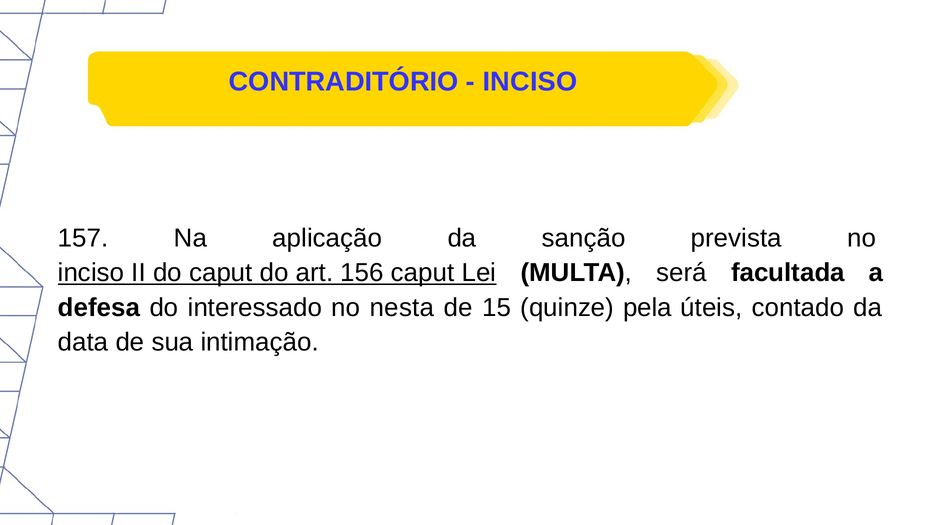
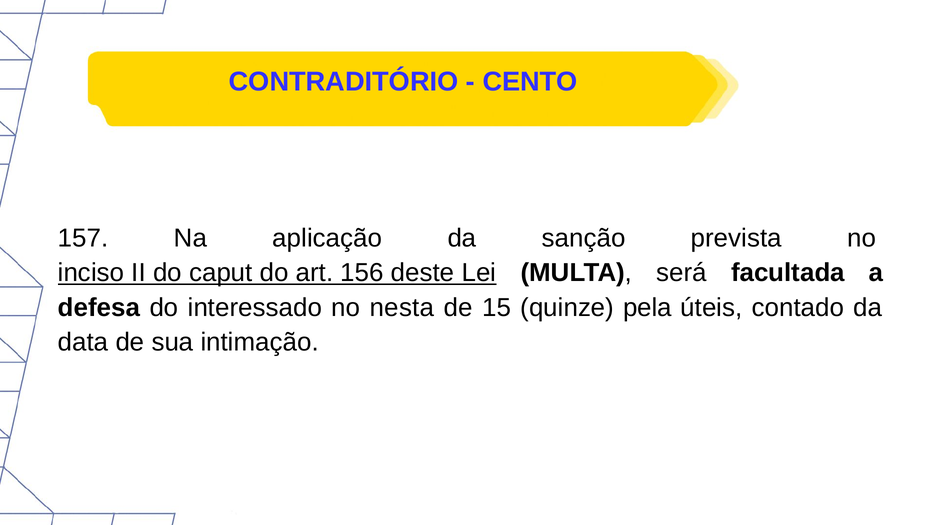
INCISO: INCISO -> CENTO (530, 82)
156 caput: caput -> deste (423, 273)
